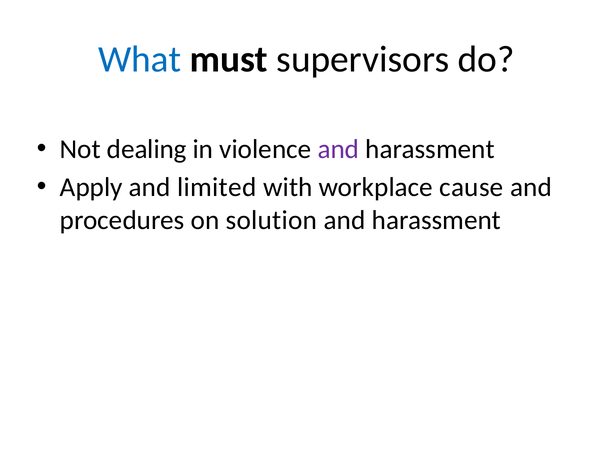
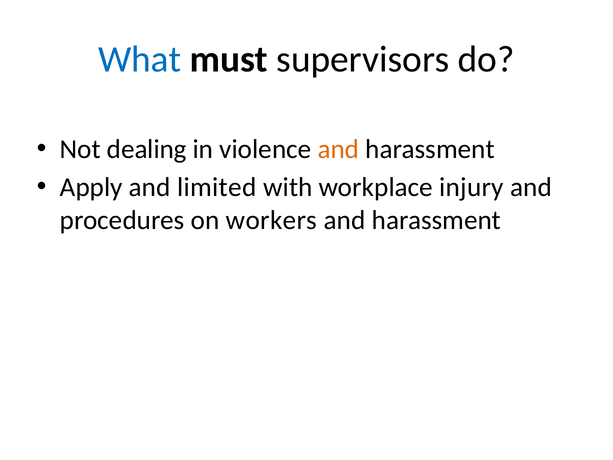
and colour: purple -> orange (338, 149)
cause: cause -> injury (471, 187)
solution: solution -> workers (271, 220)
